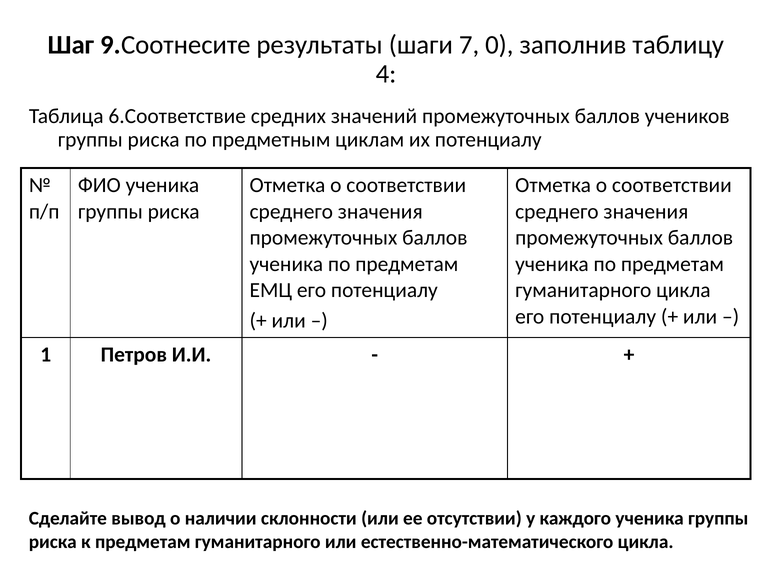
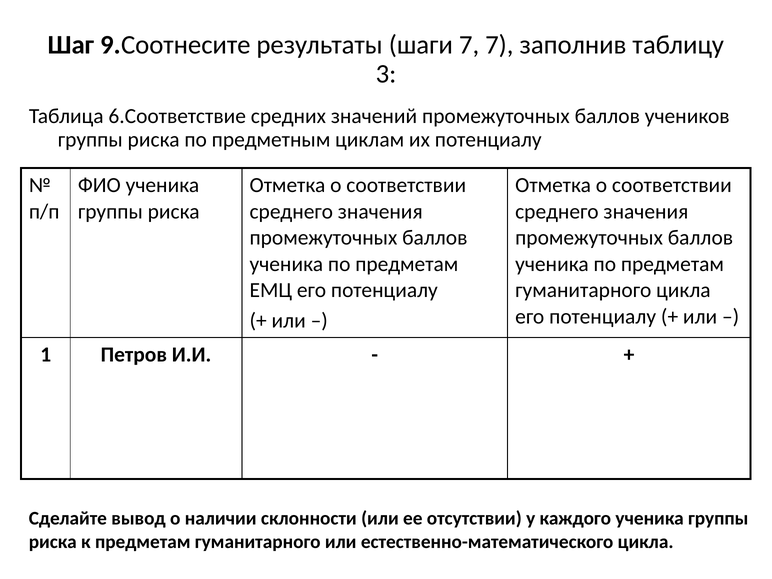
7 0: 0 -> 7 (499, 45)
4: 4 -> 3 (386, 74)
